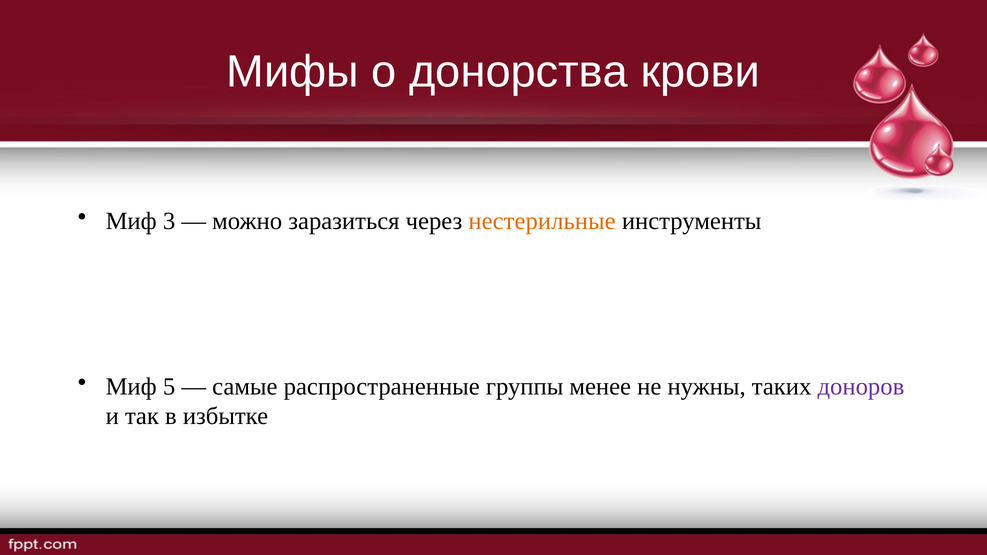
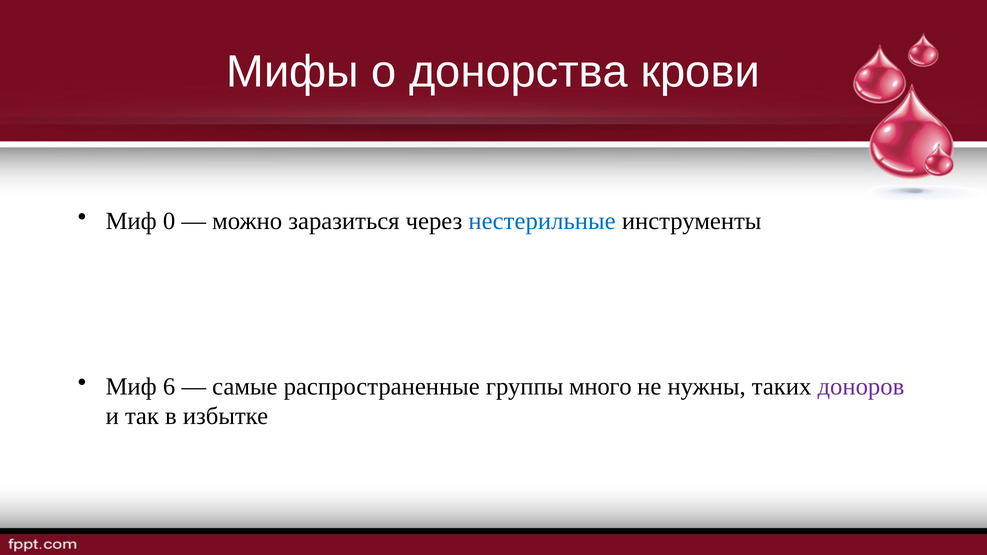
3: 3 -> 0 (169, 221)
нестерильные colour: orange -> blue (542, 221)
5: 5 -> 6 (169, 387)
менее: менее -> много (600, 387)
